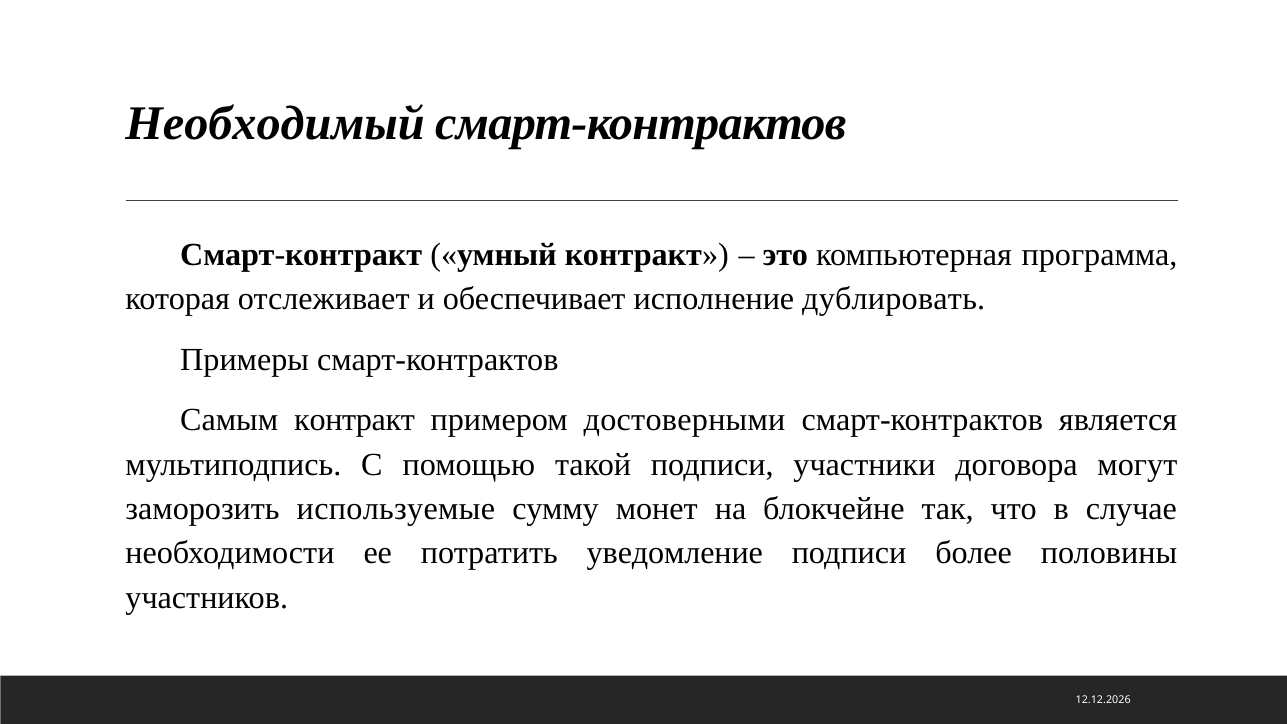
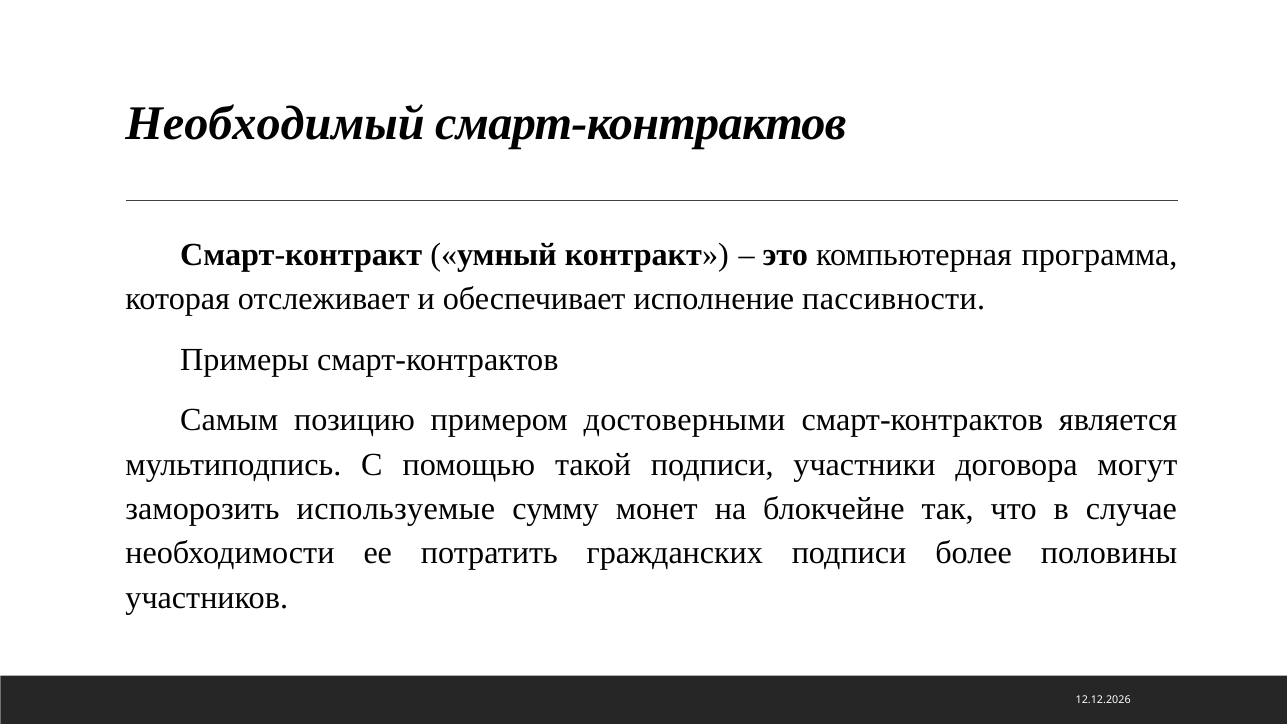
дублировать: дублировать -> пассивности (894, 299)
Самым контракт: контракт -> позицию (355, 420)
уведомление: уведомление -> гражданских (675, 553)
